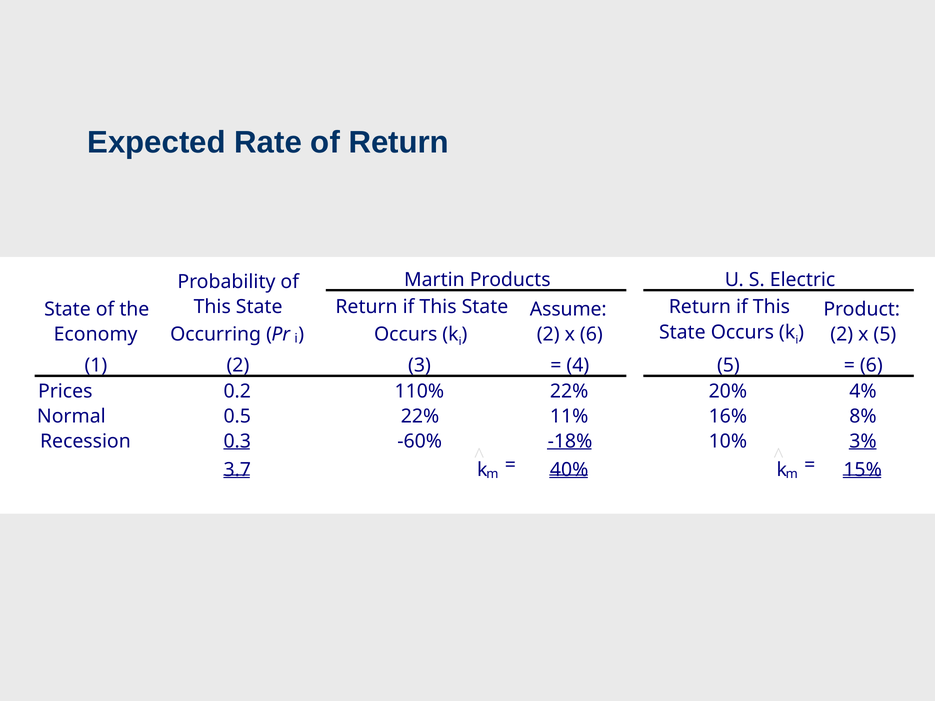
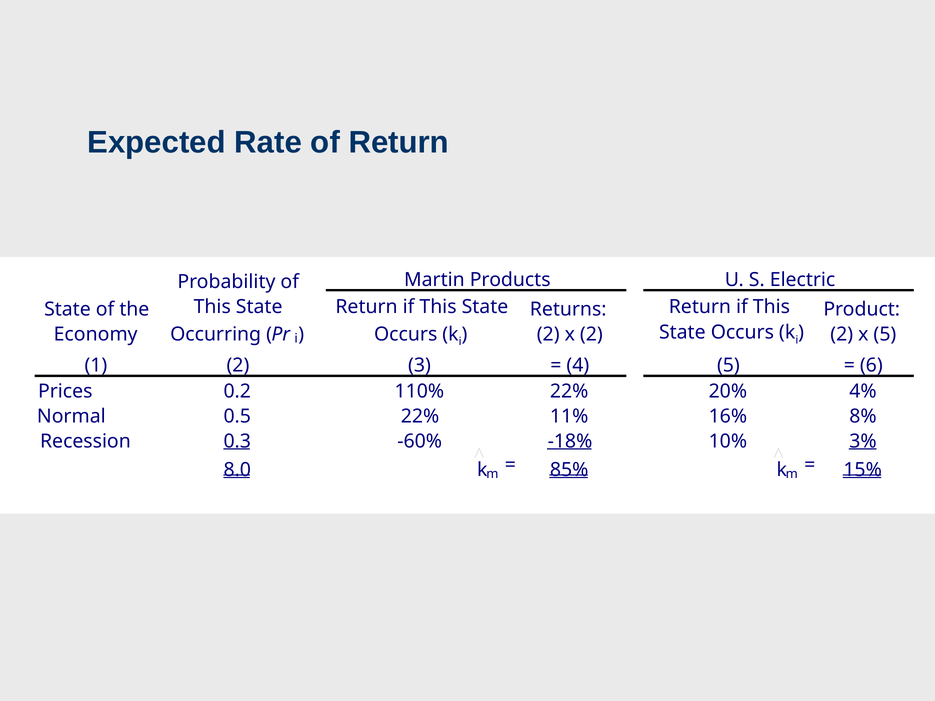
Assume: Assume -> Returns (568, 309)
x 6: 6 -> 2 (591, 334)
3.7: 3.7 -> 8.0 (237, 470)
40%: 40% -> 85% (569, 470)
